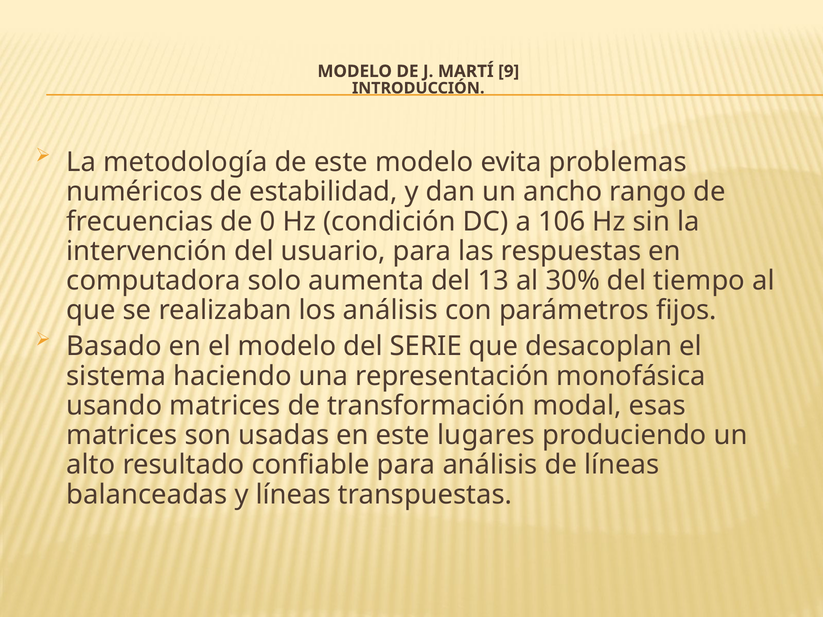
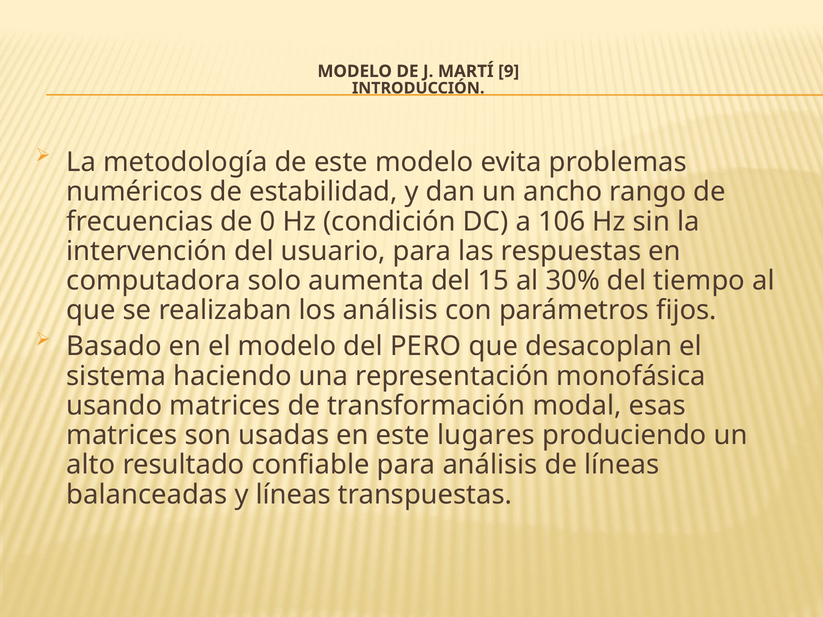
13: 13 -> 15 (493, 281)
SERIE: SERIE -> PERO (426, 347)
